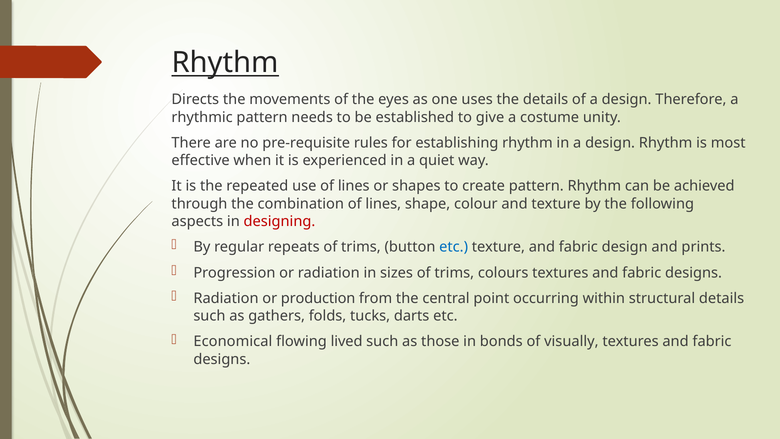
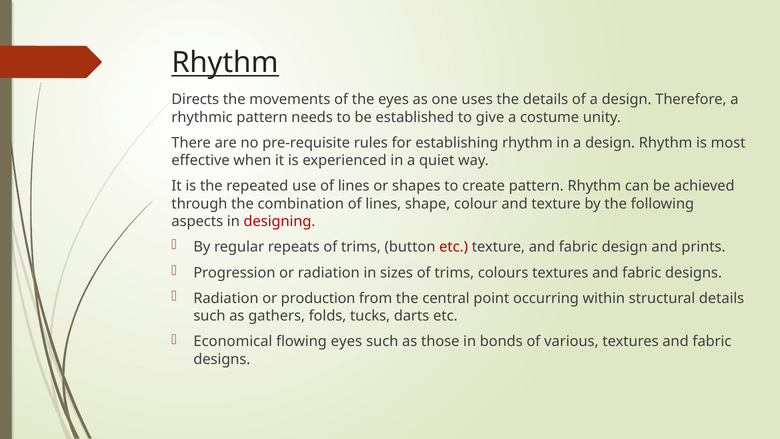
etc colour: blue -> red (454, 247)
flowing lived: lived -> eyes (346, 341)
visually: visually -> various (571, 341)
